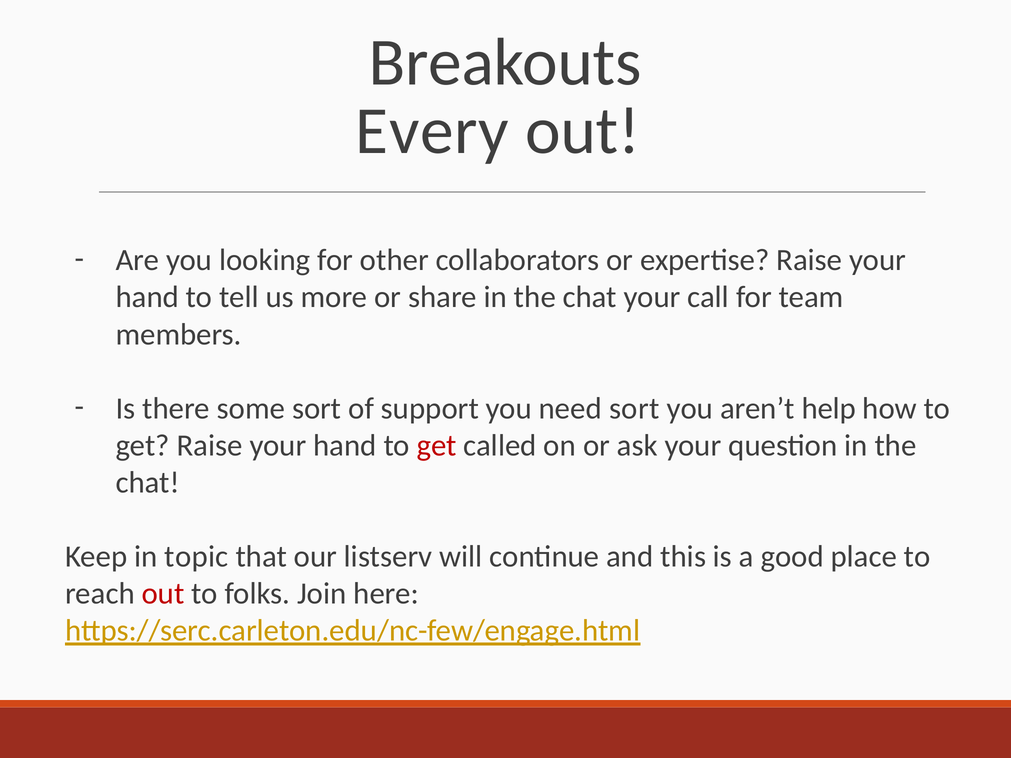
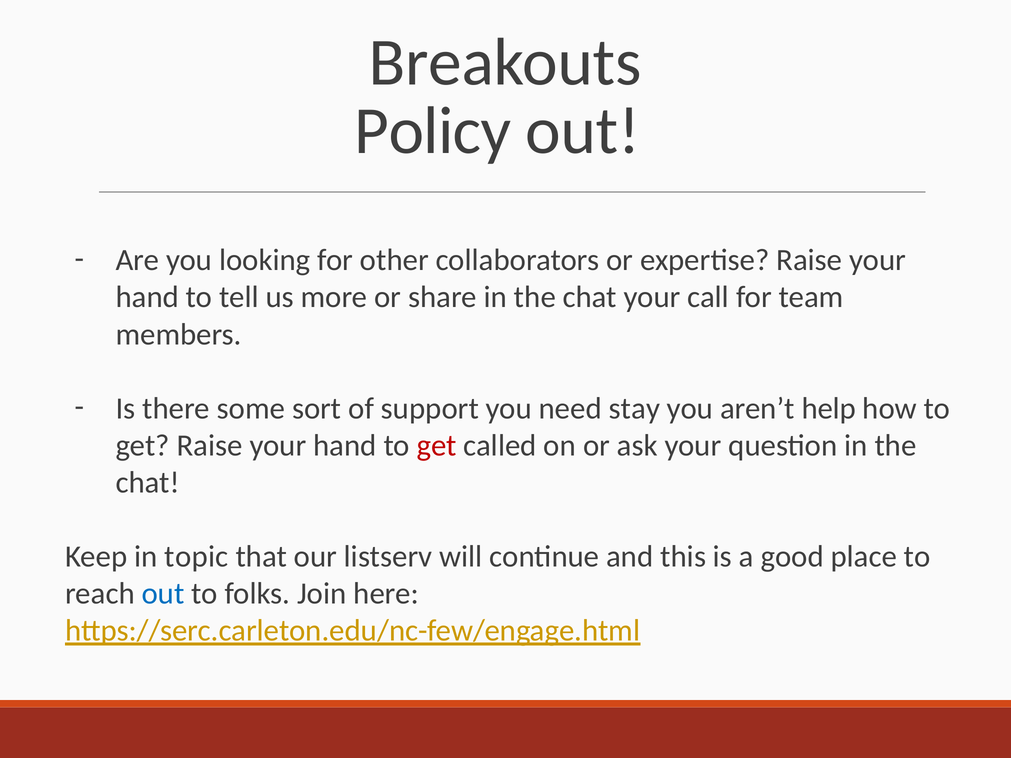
Every: Every -> Policy (433, 131)
need sort: sort -> stay (634, 409)
out colour: red -> blue (163, 594)
